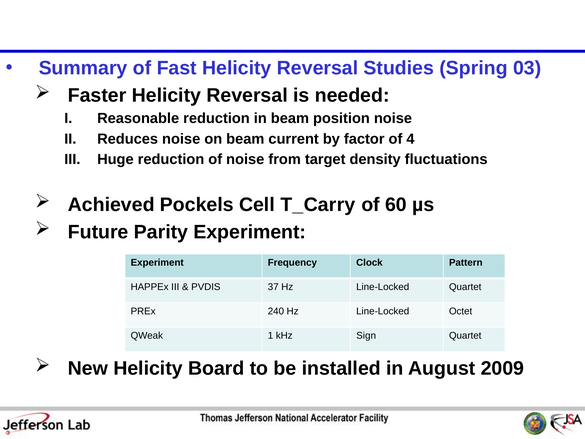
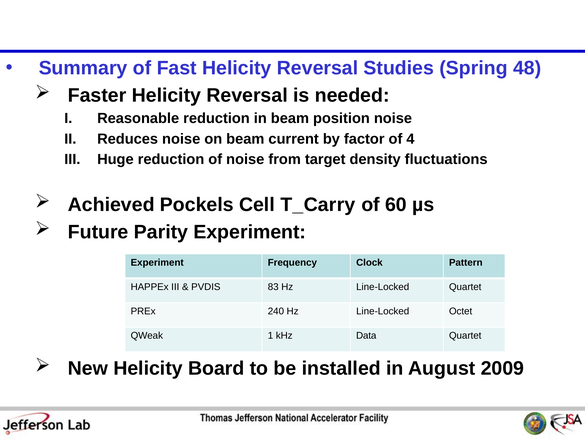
03: 03 -> 48 (527, 68)
37: 37 -> 83 (273, 287)
Sign: Sign -> Data (366, 336)
